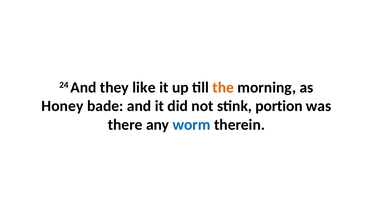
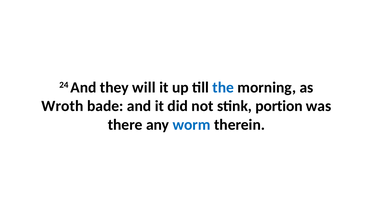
like: like -> will (144, 87)
the colour: orange -> blue (223, 87)
Honey: Honey -> Wroth (62, 106)
